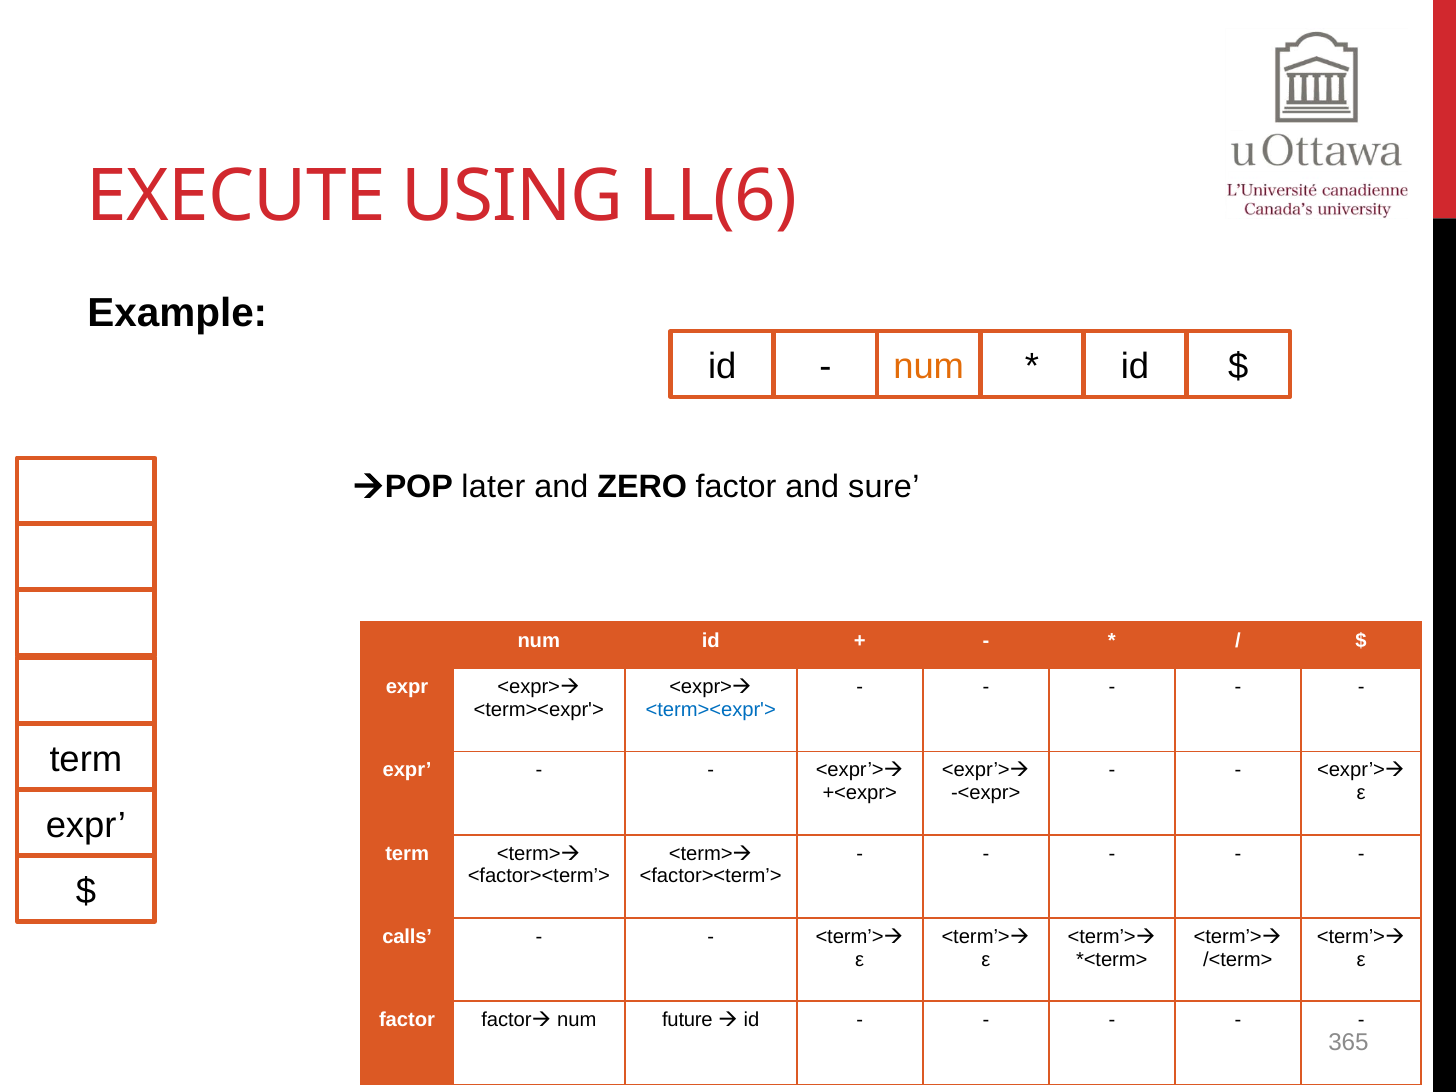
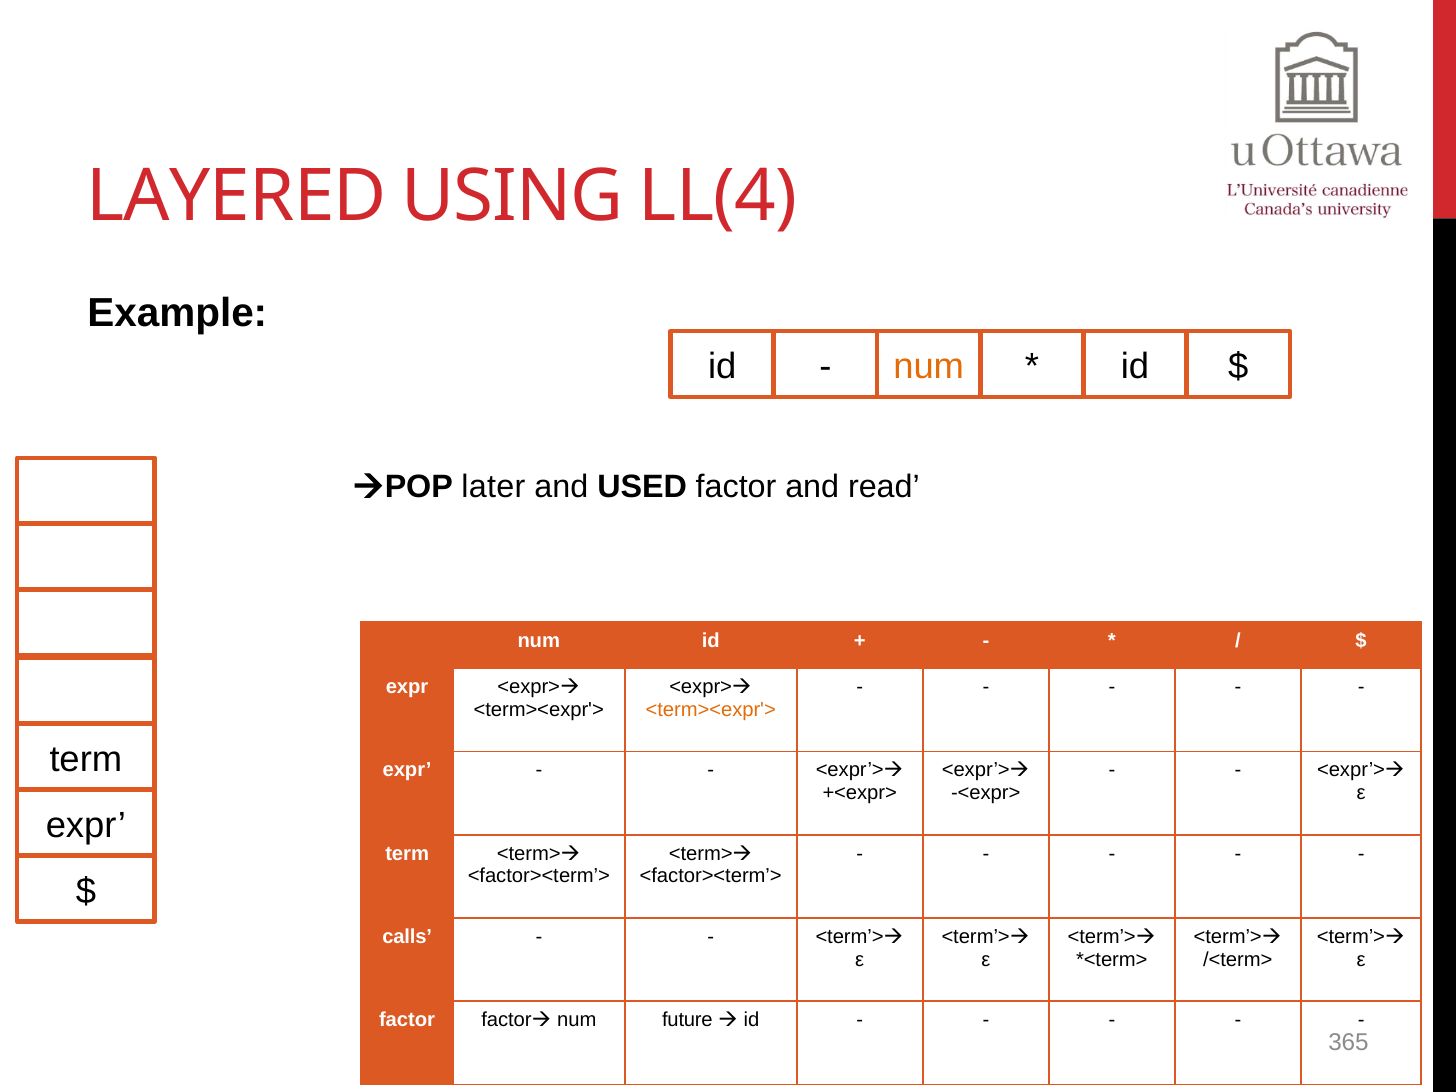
EXECUTE: EXECUTE -> LAYERED (237, 197)
LL(6: LL(6 -> LL(4 (718, 197)
ZERO: ZERO -> USED (642, 487)
sure: sure -> read (884, 487)
<term><expr'> colour: blue -> orange (711, 710)
